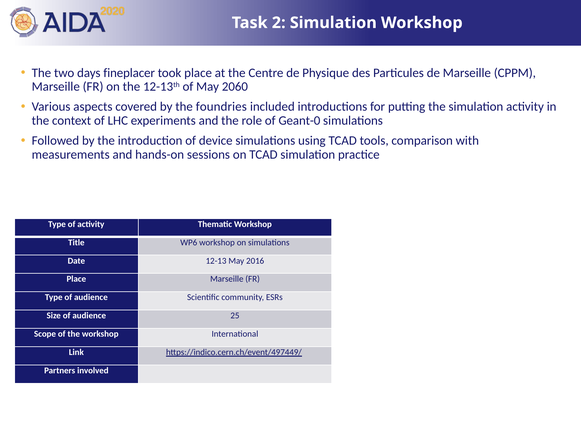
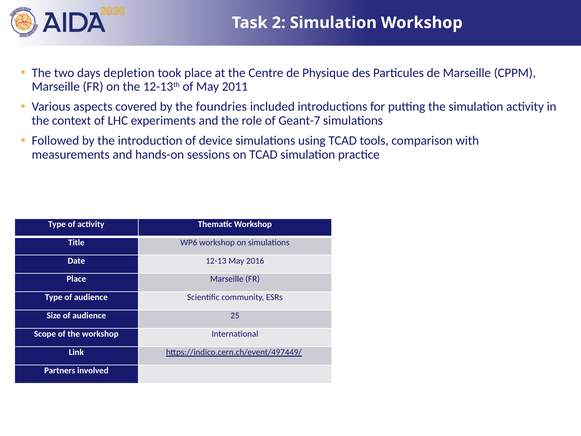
fineplacer: fineplacer -> depletion (129, 73)
2060: 2060 -> 2011 (235, 87)
Geant-0: Geant-0 -> Geant-7 (299, 121)
